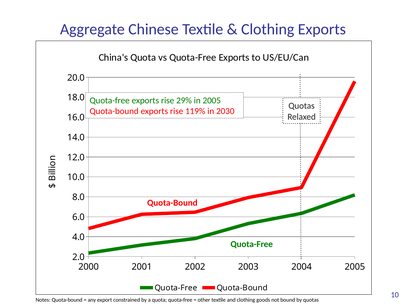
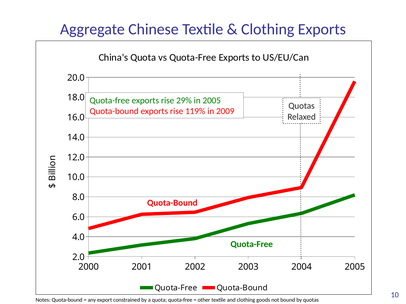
2030: 2030 -> 2009 (225, 112)
